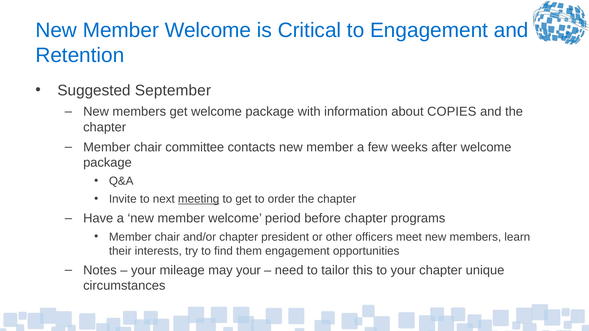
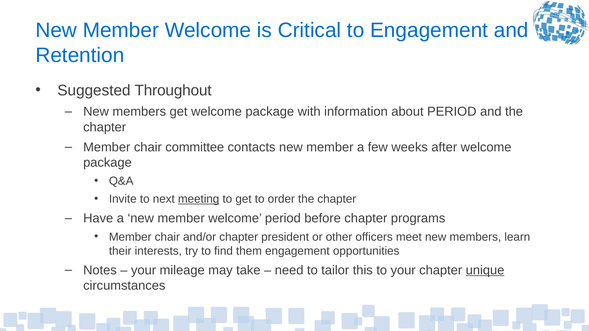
September: September -> Throughout (173, 90)
about COPIES: COPIES -> PERIOD (452, 112)
may your: your -> take (248, 270)
unique underline: none -> present (485, 270)
